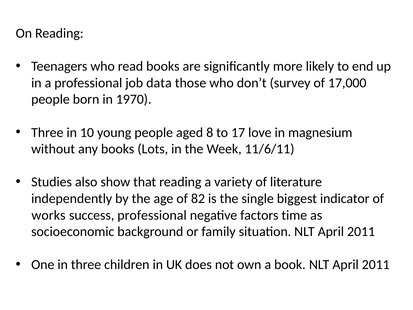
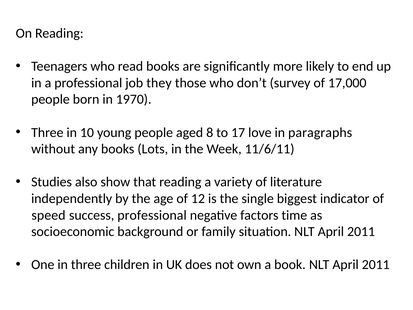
data: data -> they (159, 83)
magnesium: magnesium -> paragraphs (320, 132)
82: 82 -> 12 (198, 198)
works: works -> speed (48, 215)
